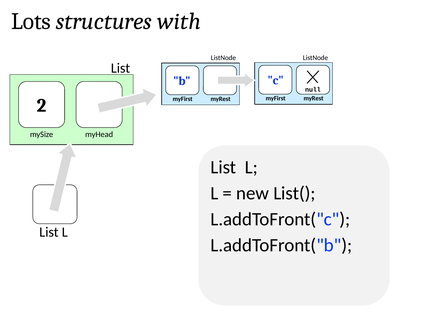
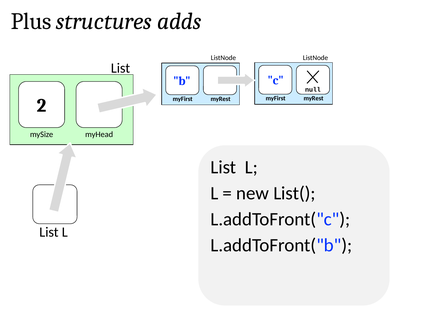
Lots: Lots -> Plus (31, 21)
with: with -> adds (179, 21)
